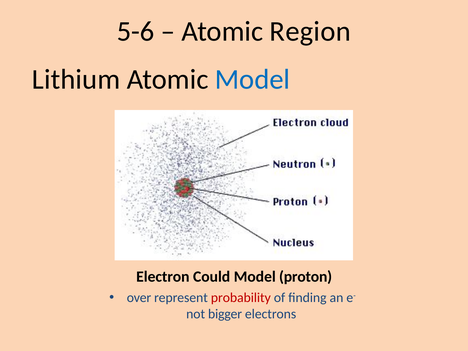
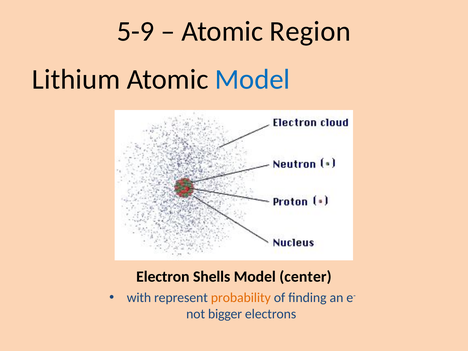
5-6: 5-6 -> 5-9 (136, 31)
Could: Could -> Shells (212, 277)
proton: proton -> center (305, 277)
over: over -> with (139, 298)
probability colour: red -> orange (241, 298)
